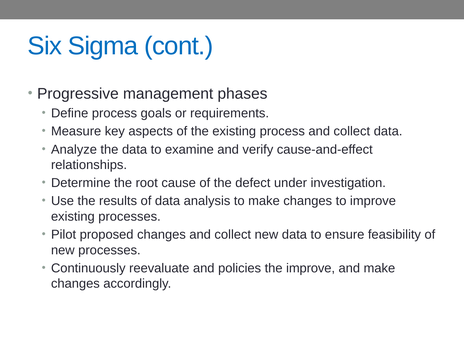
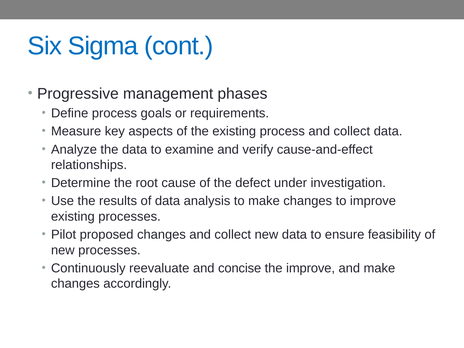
policies: policies -> concise (240, 268)
